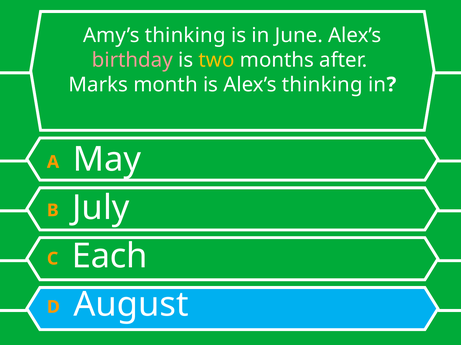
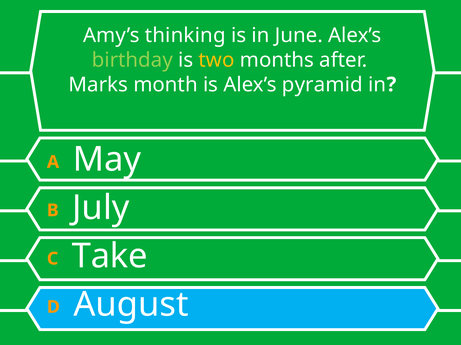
birthday colour: pink -> light green (132, 60)
Alex’s thinking: thinking -> pyramid (322, 85)
Each: Each -> Take (110, 257)
